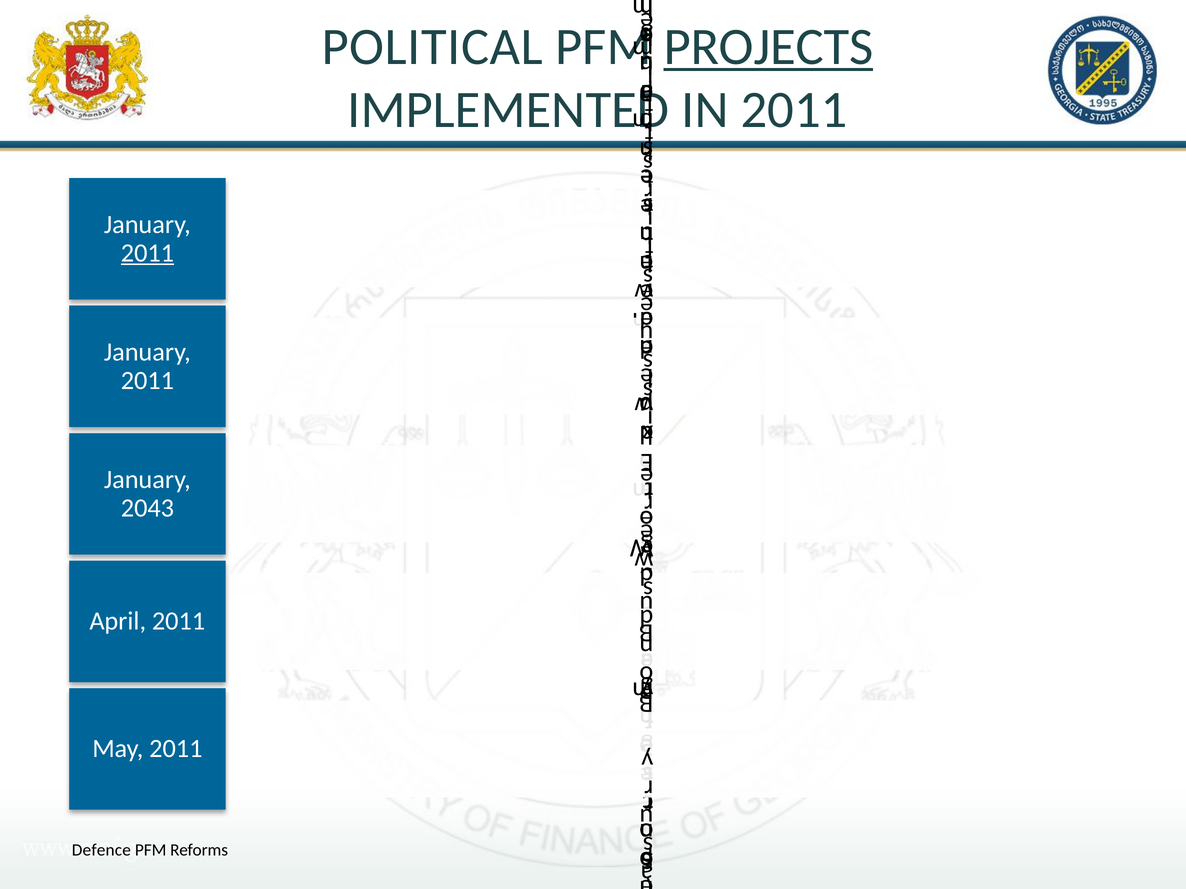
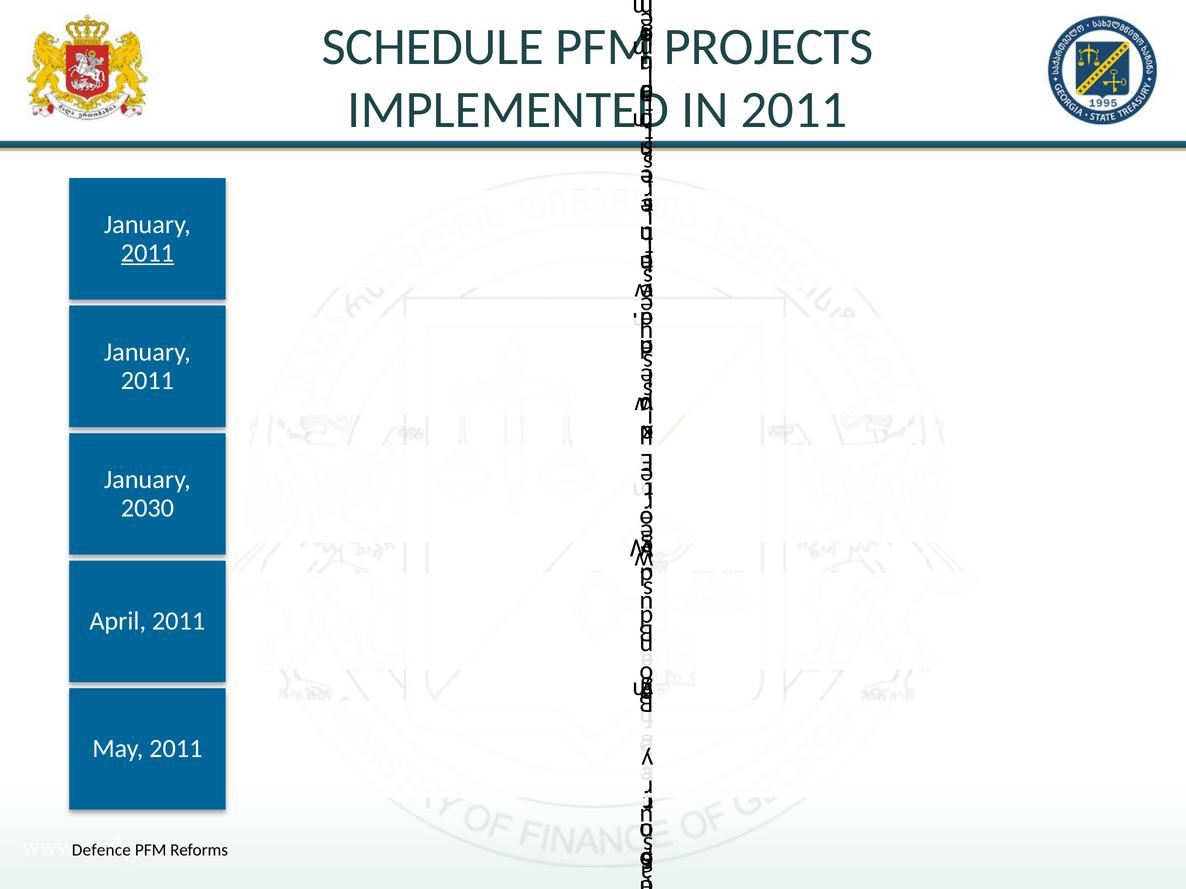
POLITICAL: POLITICAL -> SCHEDULE (433, 47)
PROJECTS underline: present -> none (768, 47)
2043: 2043 -> 2030 (147, 508)
